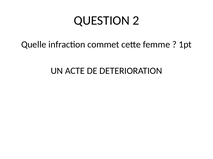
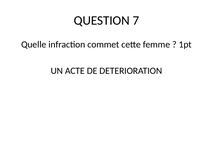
2: 2 -> 7 (136, 21)
